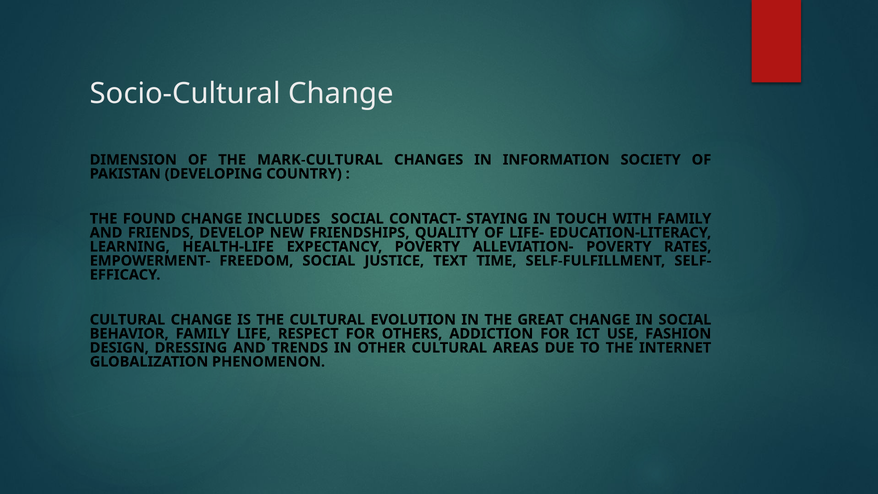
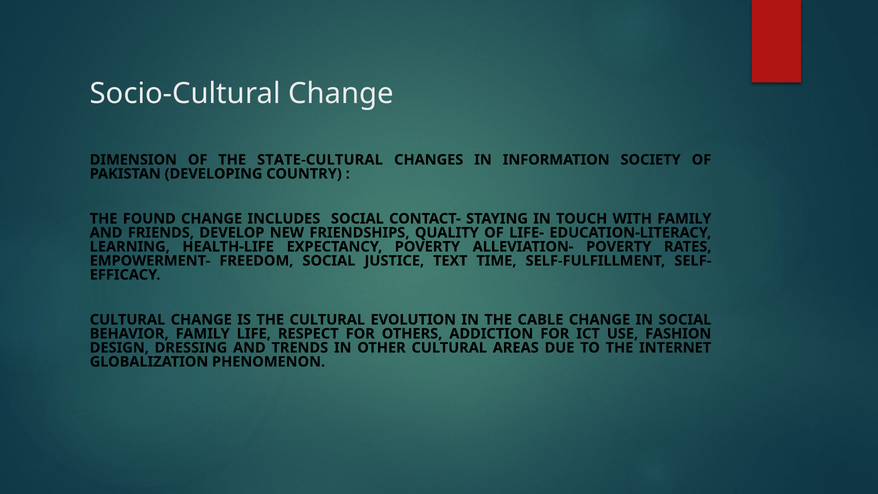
MARK-CULTURAL: MARK-CULTURAL -> STATE-CULTURAL (320, 160)
GREAT: GREAT -> CABLE (540, 320)
